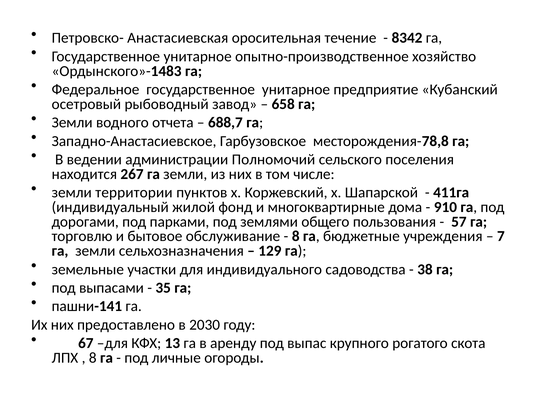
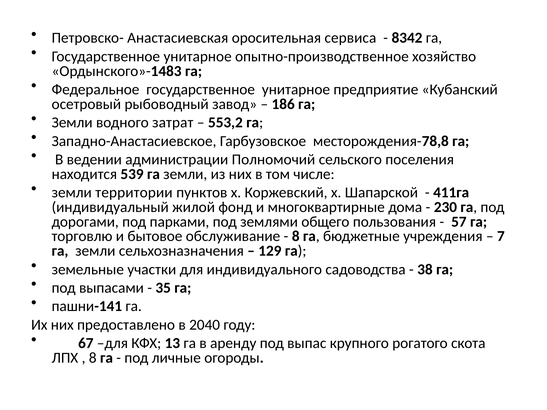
течение: течение -> сервиса (350, 38)
658: 658 -> 186 (283, 104)
отчета: отчета -> затрат (173, 123)
688,7: 688,7 -> 553,2 (225, 123)
267: 267 -> 539 (132, 174)
910: 910 -> 230 (445, 207)
2030: 2030 -> 2040 (205, 325)
